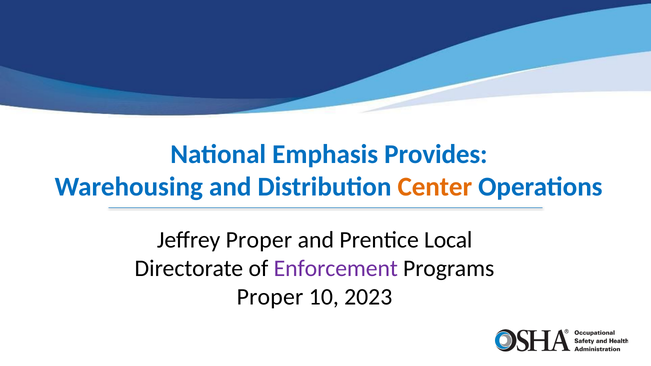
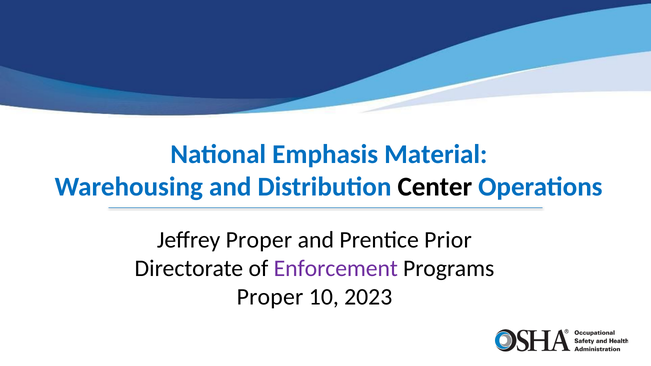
Provides: Provides -> Material (436, 154)
Center colour: orange -> black (435, 187)
Local: Local -> Prior (448, 240)
